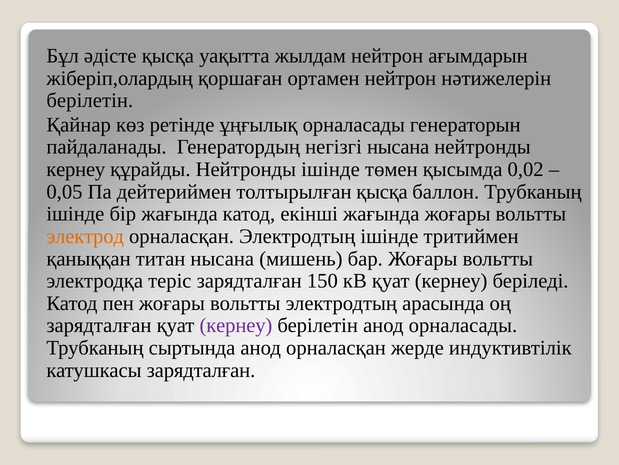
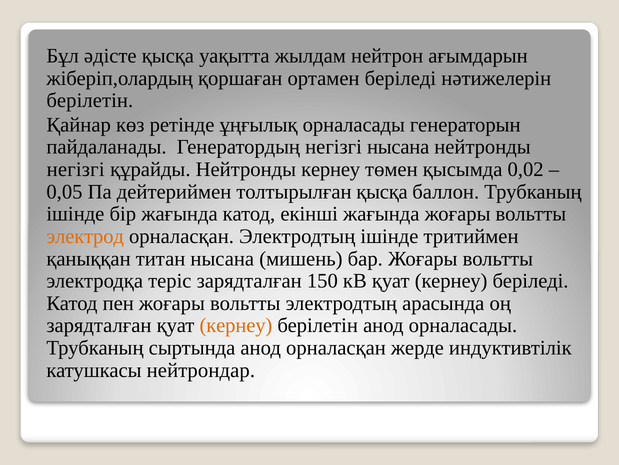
ортамен нейтрон: нейтрон -> беріледі (400, 78)
кернеу: кернеу -> негізгі (76, 169)
Нейтронды ішінде: ішінде -> кернеу (331, 169)
кернеу colour: purple -> orange (236, 325)
катушкасы зарядталған: зарядталған -> нейтрондар (201, 370)
